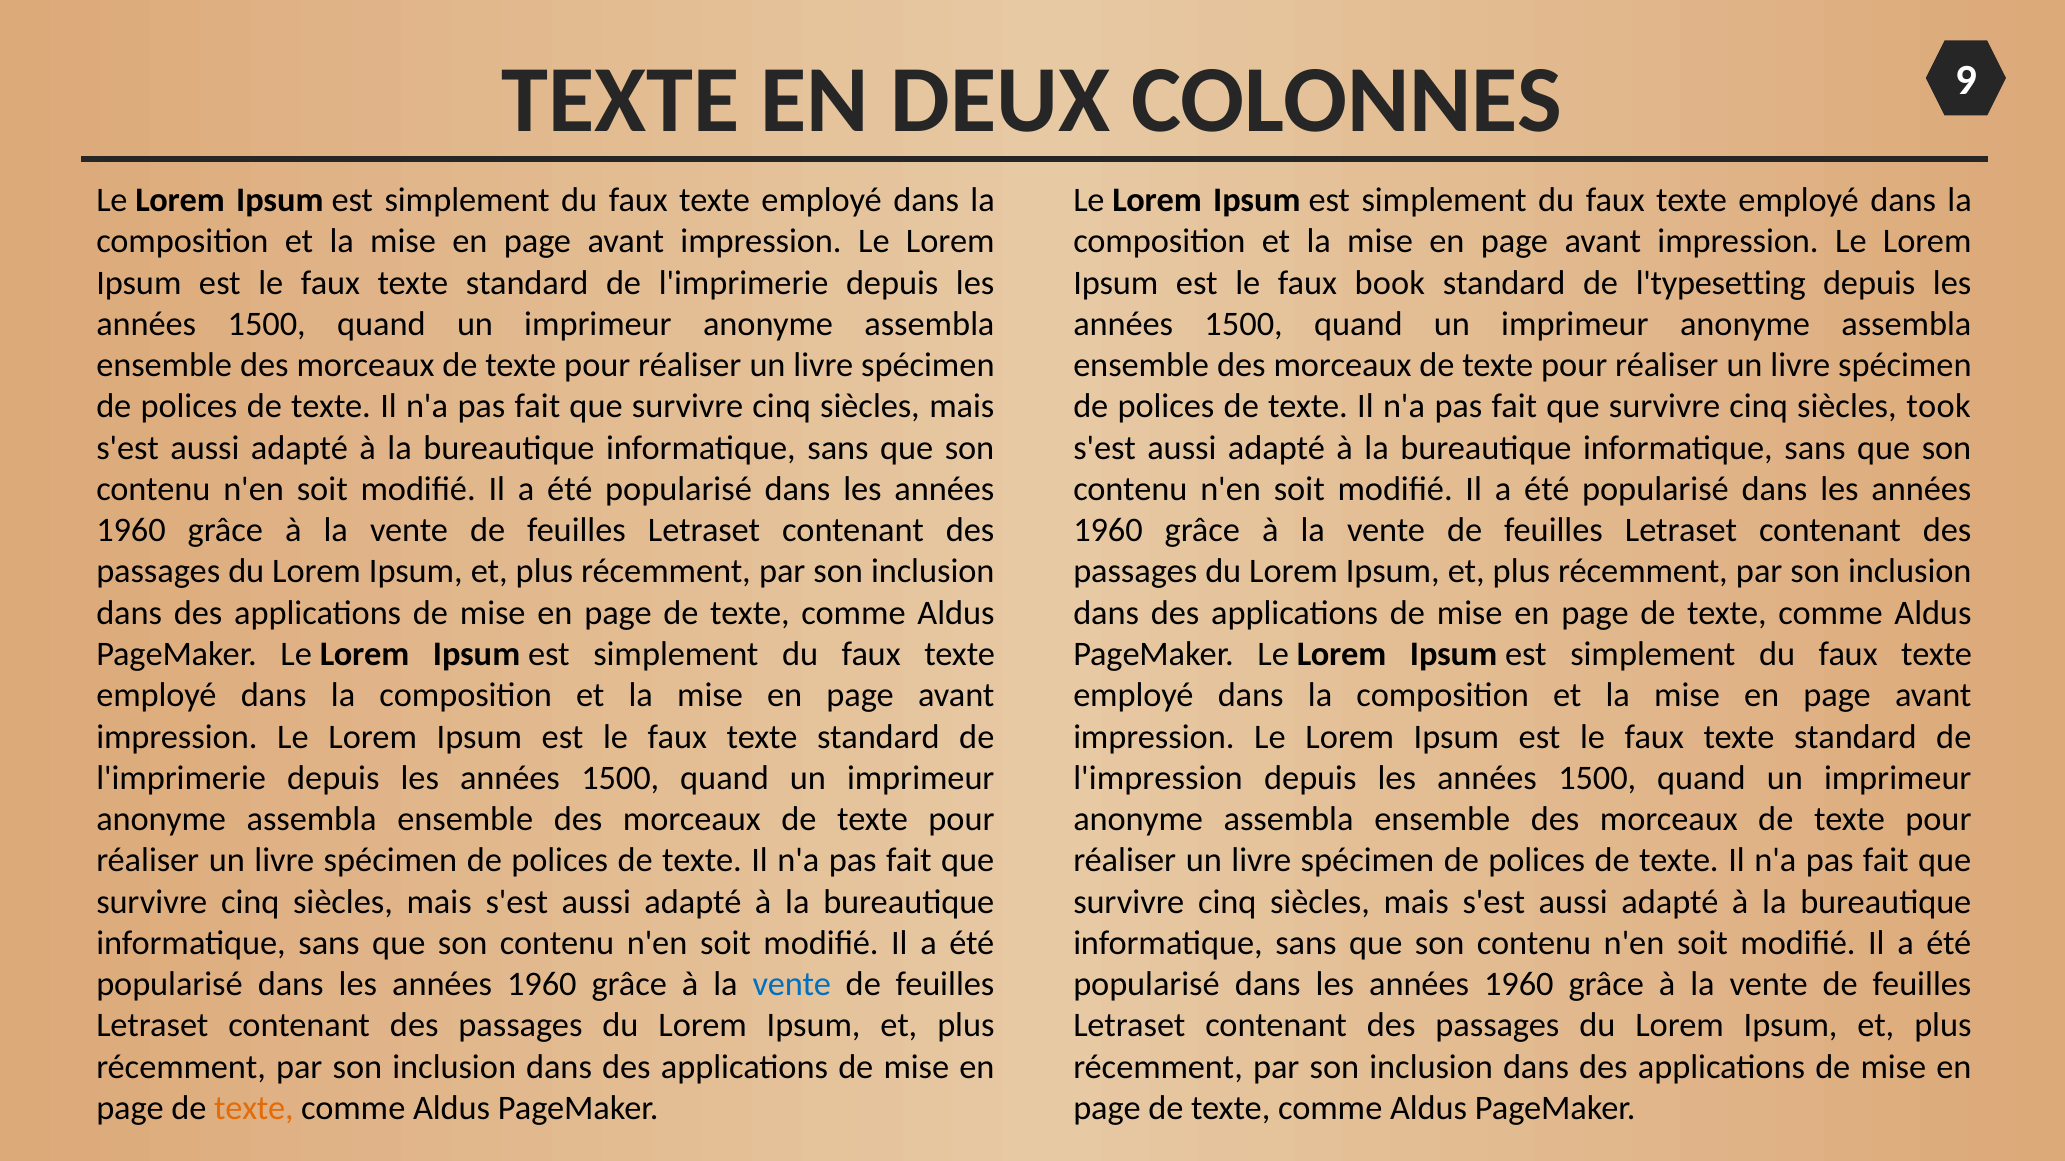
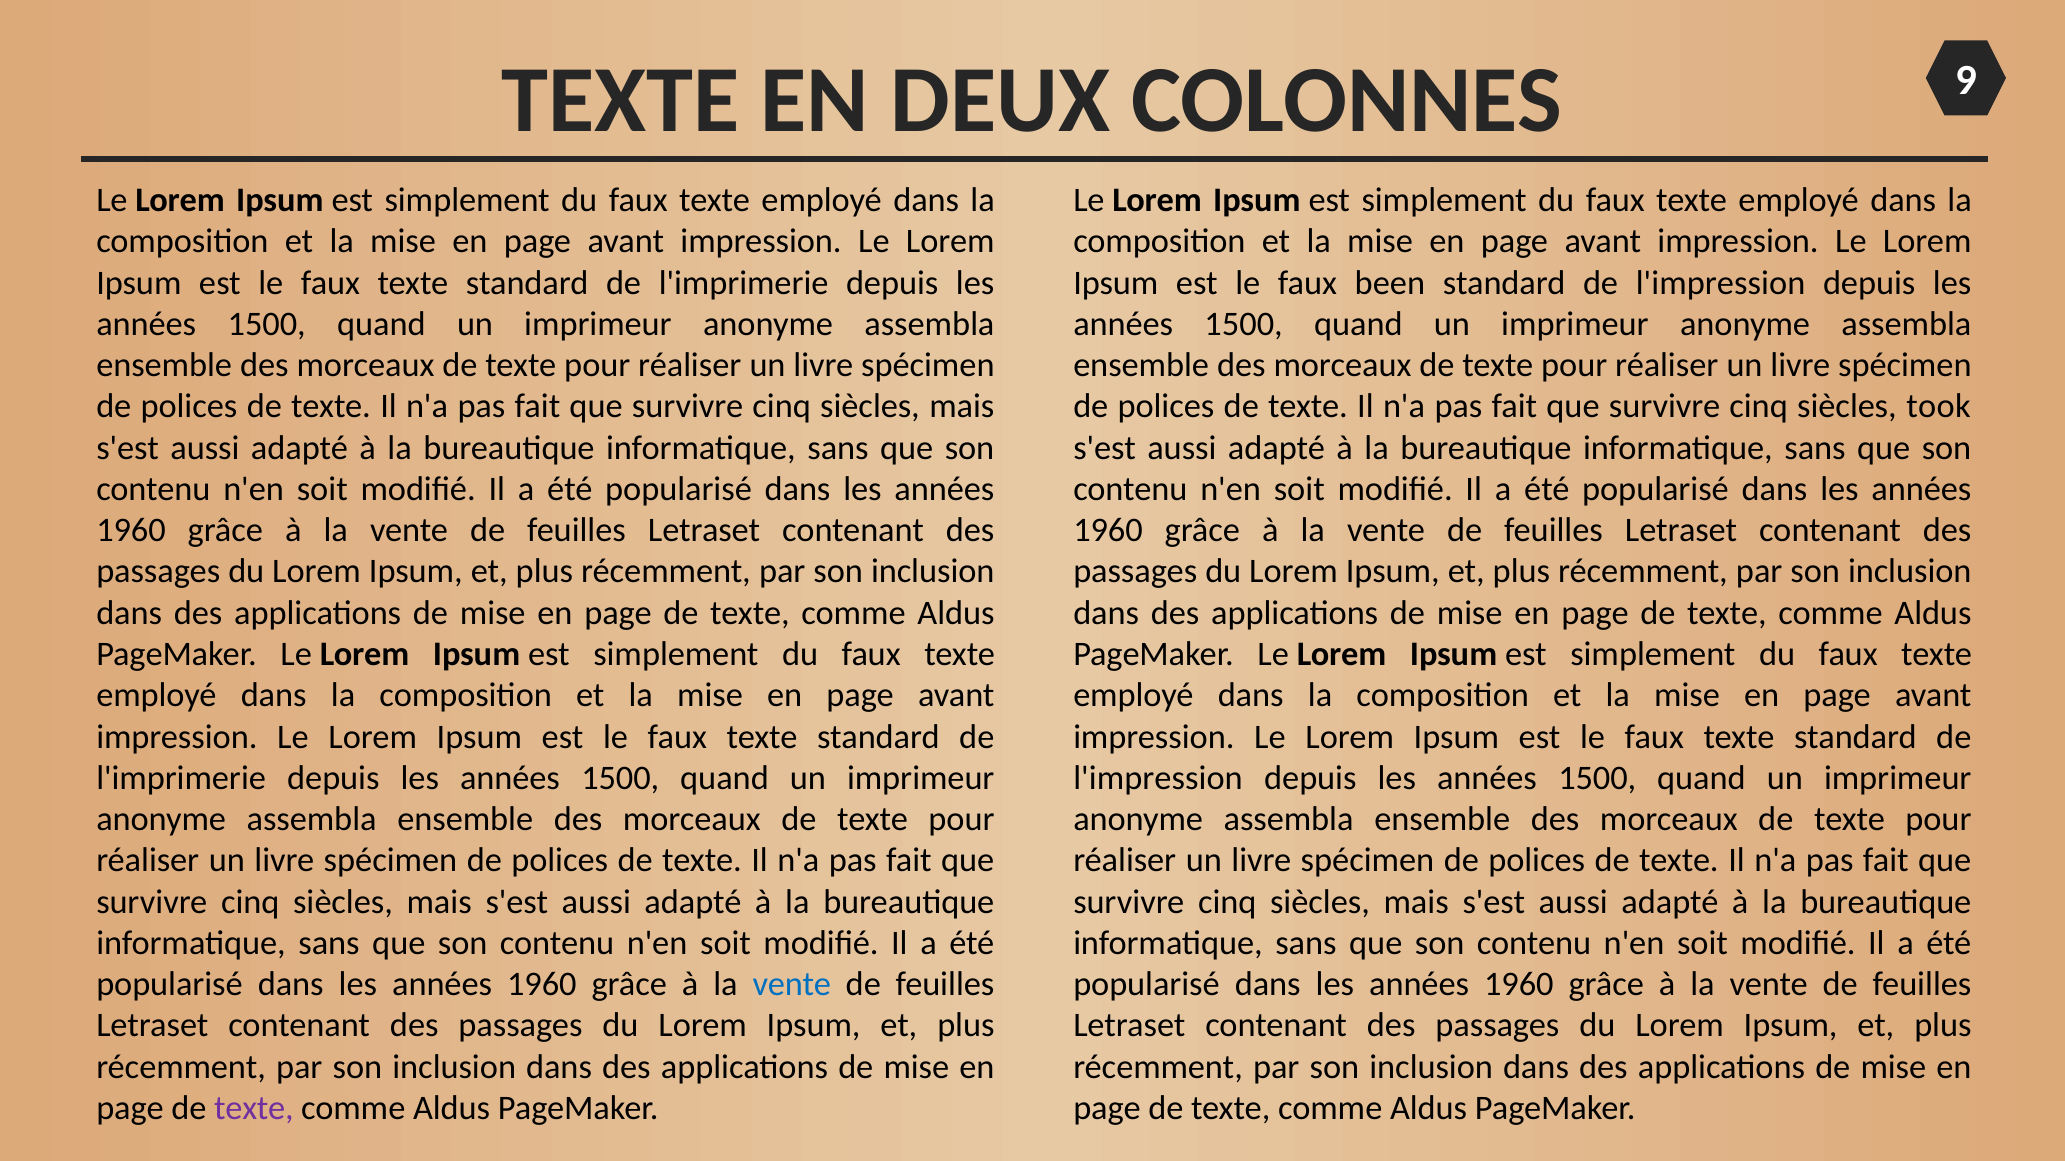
book: book -> been (1390, 283)
l'typesetting: l'typesetting -> l'impression (1721, 283)
texte colour: orange -> purple (254, 1109)
